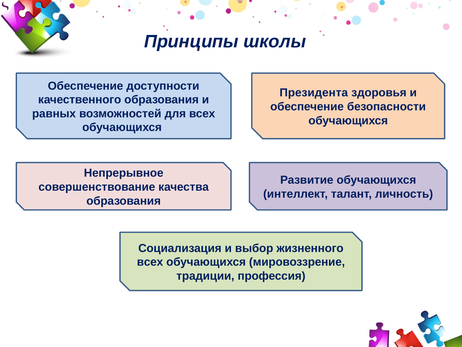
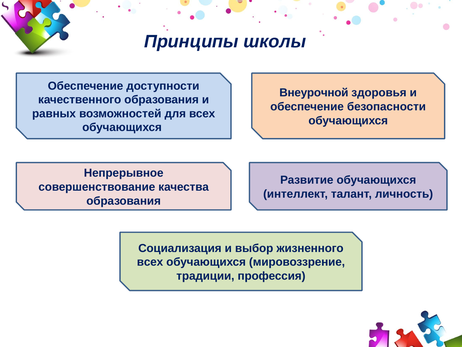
Президента: Президента -> Внеурочной (314, 93)
